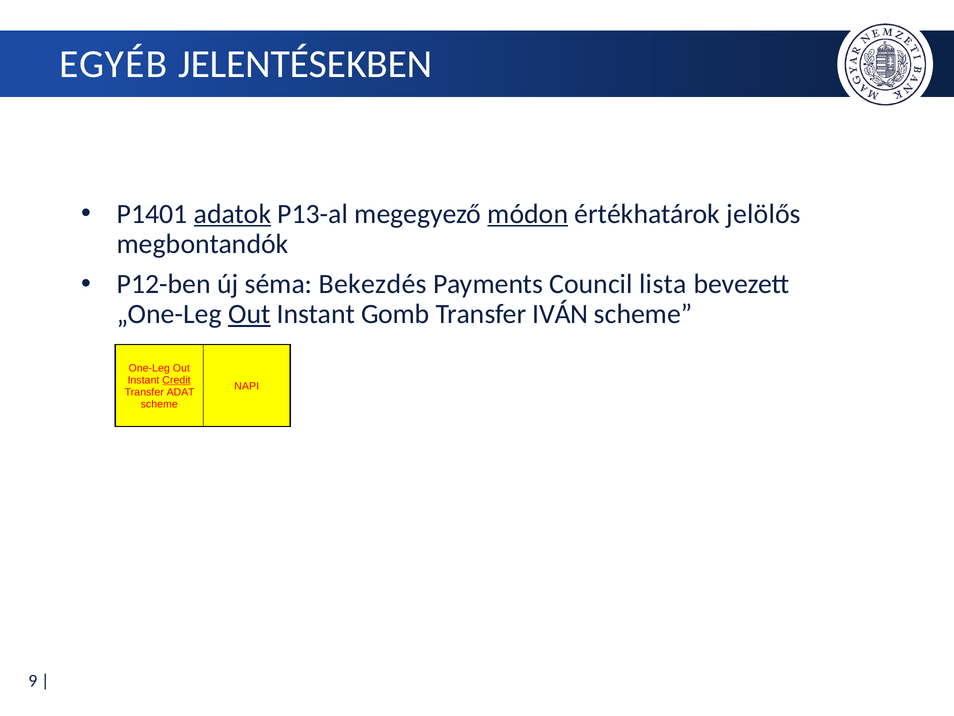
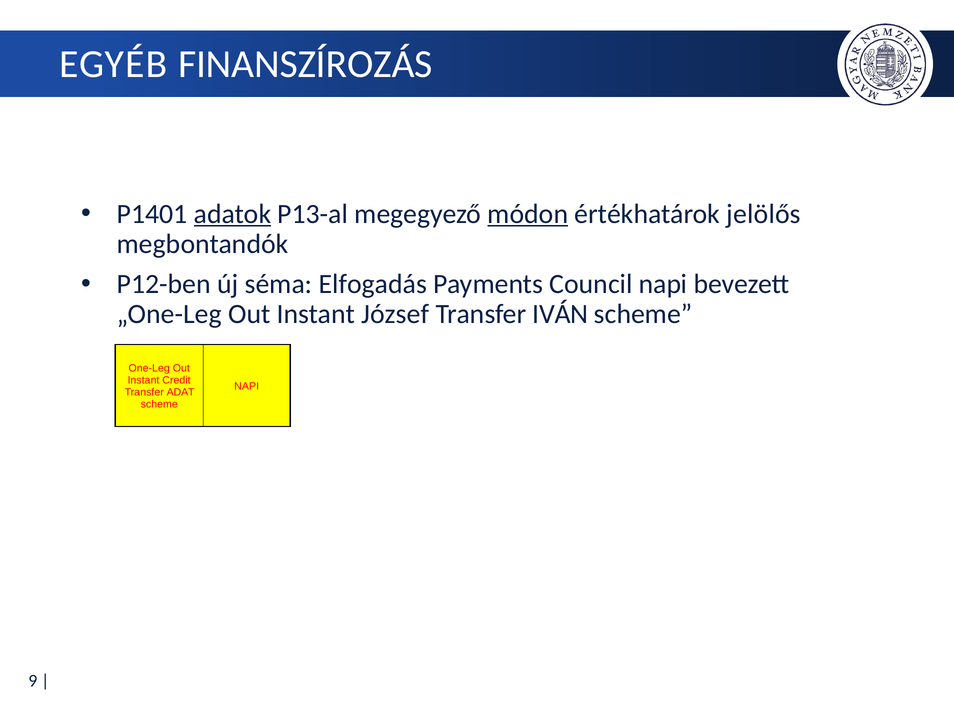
JELENTÉSEKBEN: JELENTÉSEKBEN -> FINANSZÍROZÁS (305, 64)
Bekezdés: Bekezdés -> Elfogadás (373, 284)
Council lista: lista -> napi (663, 284)
Out underline: present -> none (249, 314)
Gomb: Gomb -> József (395, 314)
Credit underline: present -> none (177, 380)
